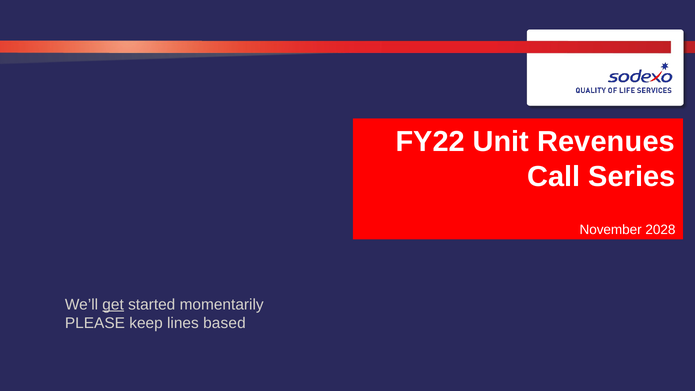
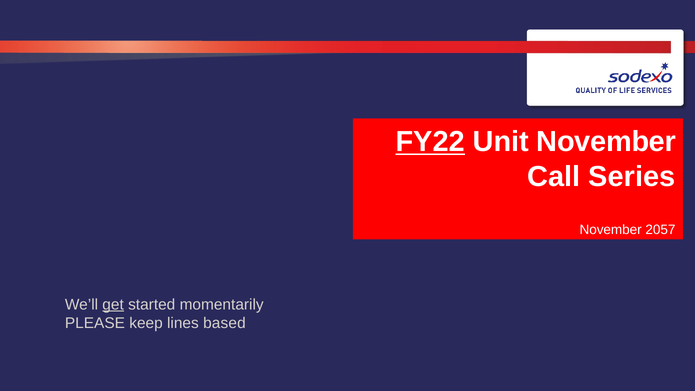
FY22 underline: none -> present (430, 142)
Unit Revenues: Revenues -> November (606, 142)
2028: 2028 -> 2057 (660, 230)
